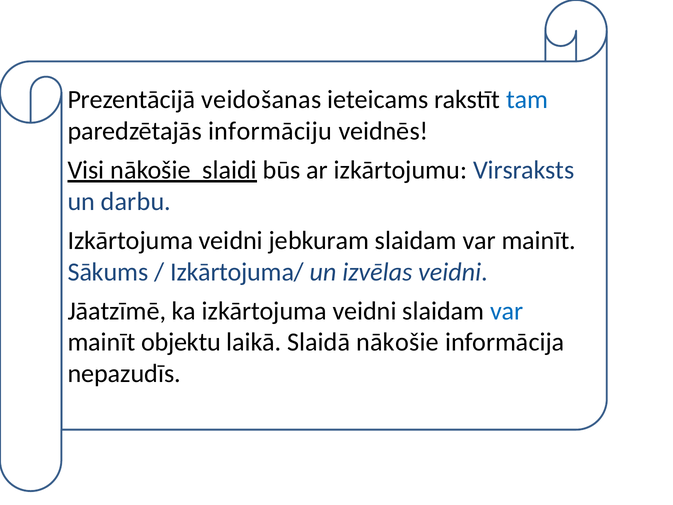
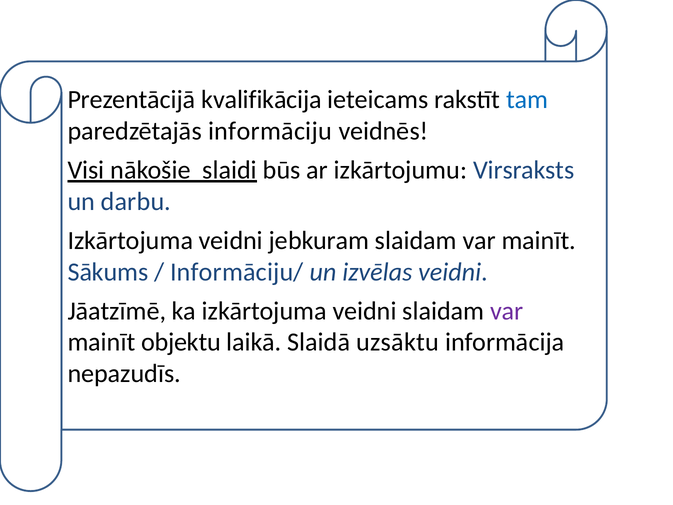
veidošanas: veidošanas -> kvalifikācija (262, 100)
Izkārtojuma/: Izkārtojuma/ -> Informāciju/ (237, 272)
var colour: blue -> purple (507, 311)
Slaidā nākošie: nākošie -> uzsāktu (398, 342)
